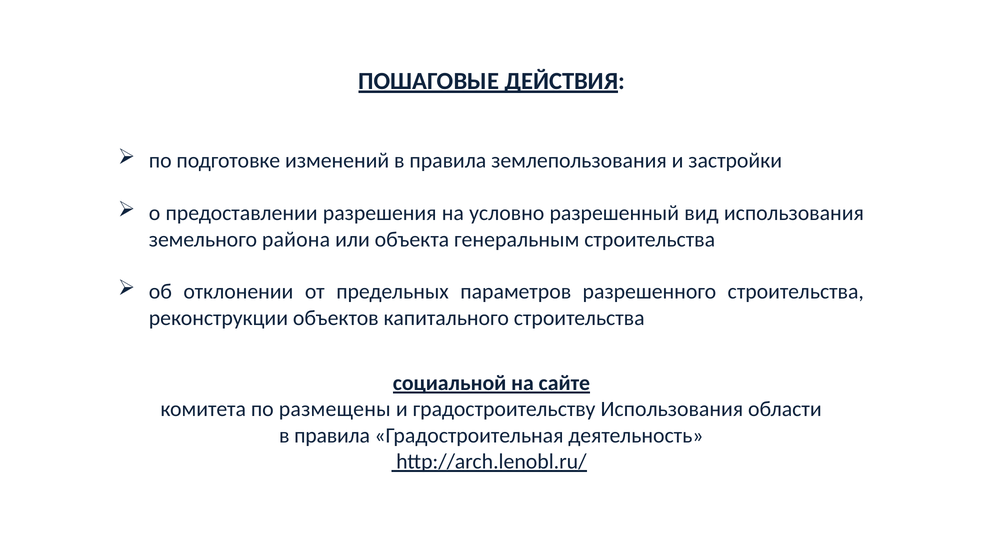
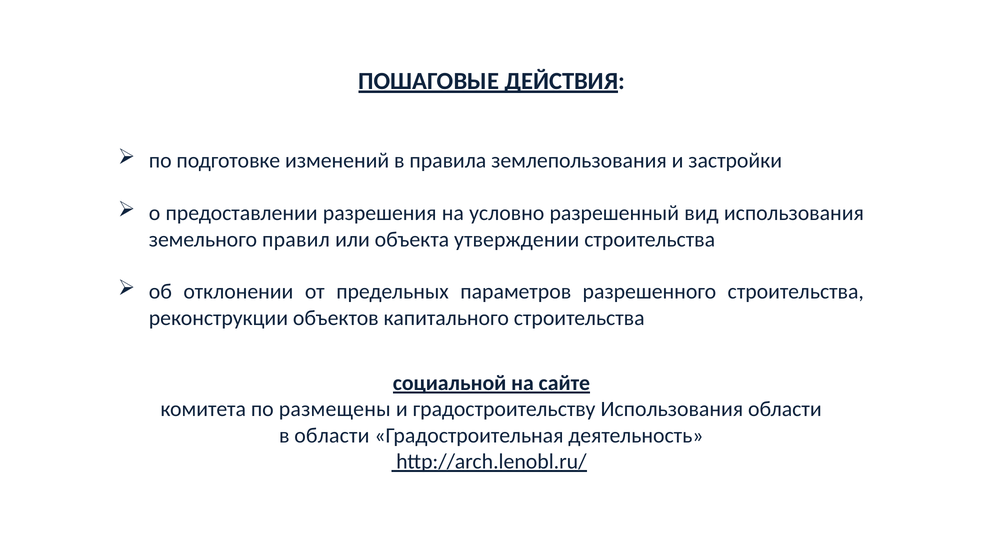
района: района -> правил (296, 239)
генеральным: генеральным -> утверждении (517, 239)
правила: правила -> области (332, 435)
